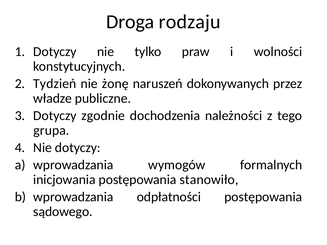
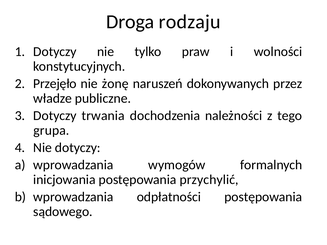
Tydzień: Tydzień -> Przejęło (55, 84)
zgodnie: zgodnie -> trwania (103, 116)
stanowiło: stanowiło -> przychylić (209, 180)
